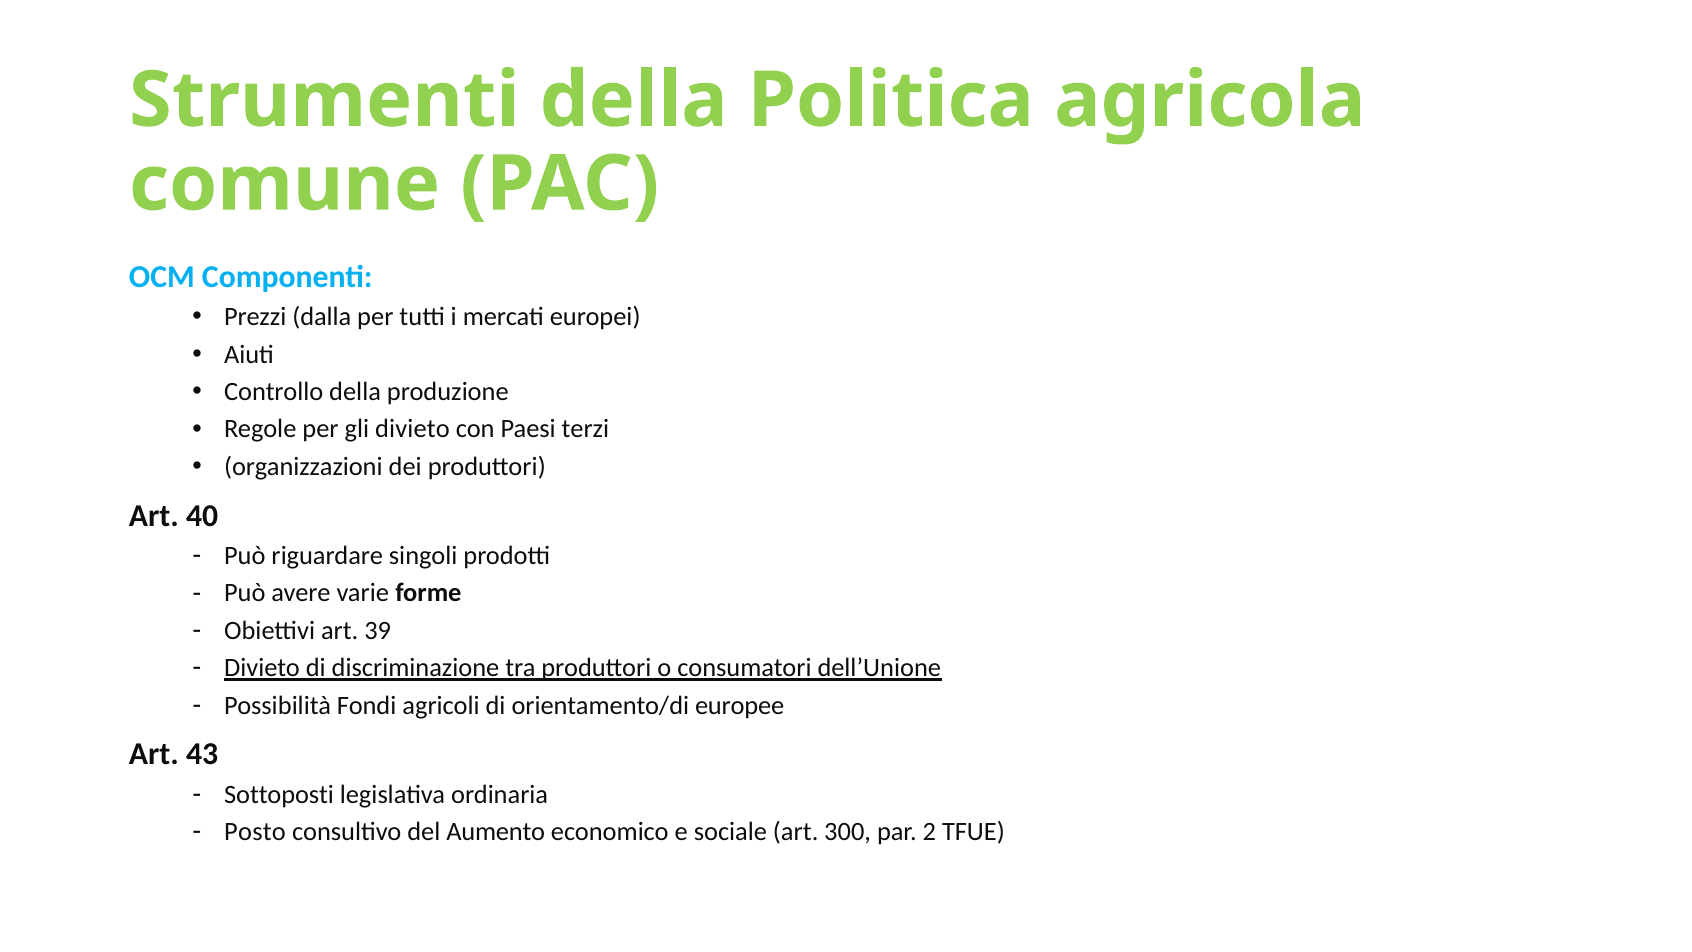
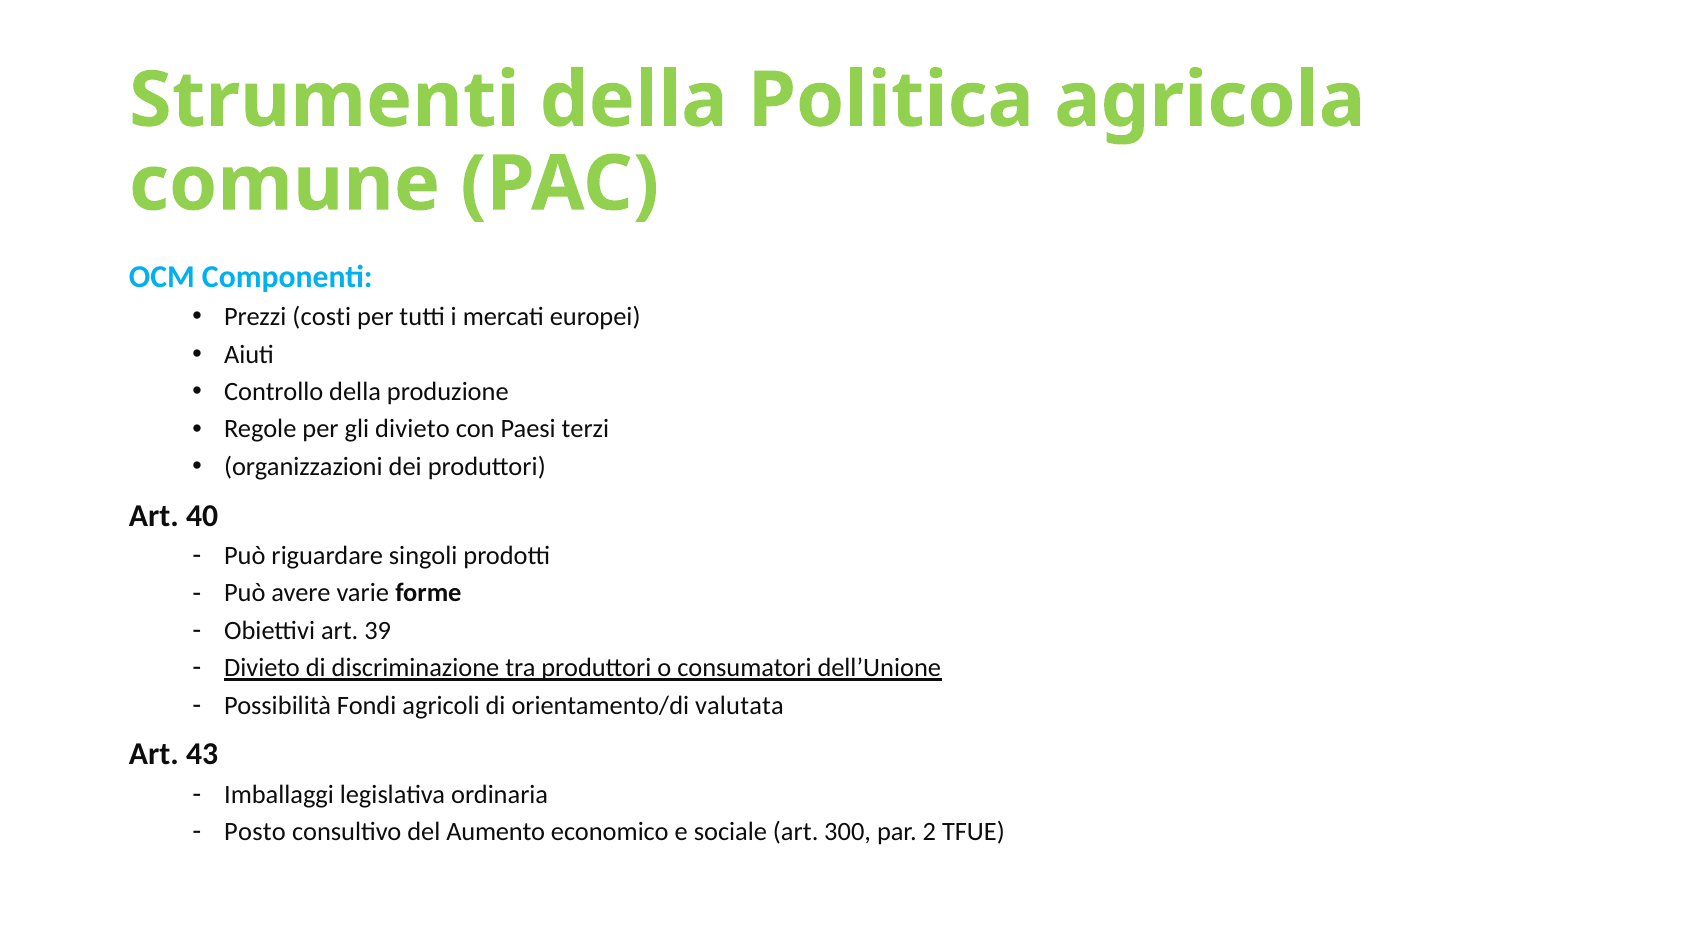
dalla: dalla -> costi (322, 317)
europee: europee -> valutata (739, 705)
Sottoposti: Sottoposti -> Imballaggi (279, 794)
